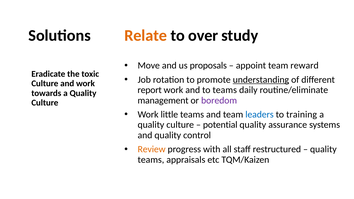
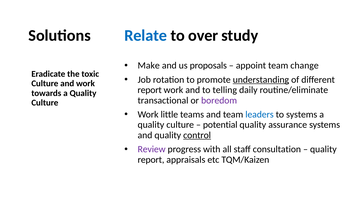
Relate colour: orange -> blue (146, 36)
Move: Move -> Make (149, 66)
reward: reward -> change (305, 66)
to teams: teams -> telling (225, 90)
management: management -> transactional (163, 100)
to training: training -> systems (302, 115)
control underline: none -> present (197, 135)
Review colour: orange -> purple (152, 149)
restructured: restructured -> consultation (277, 149)
teams: teams -> report (151, 160)
